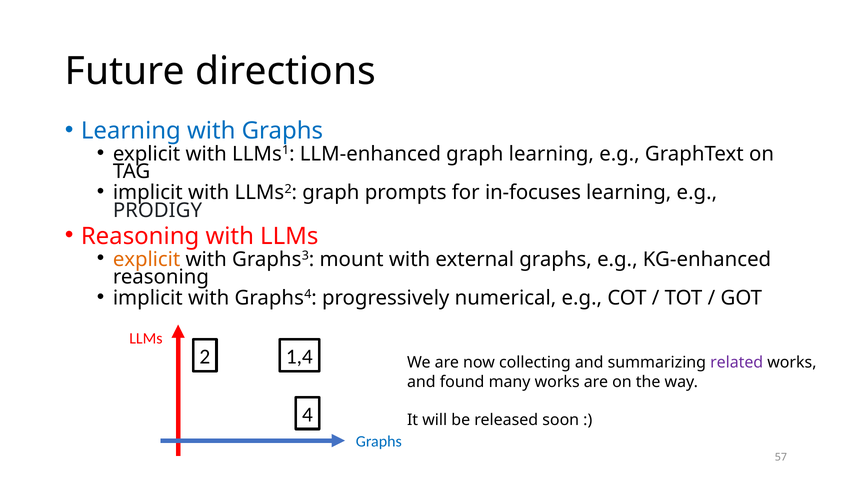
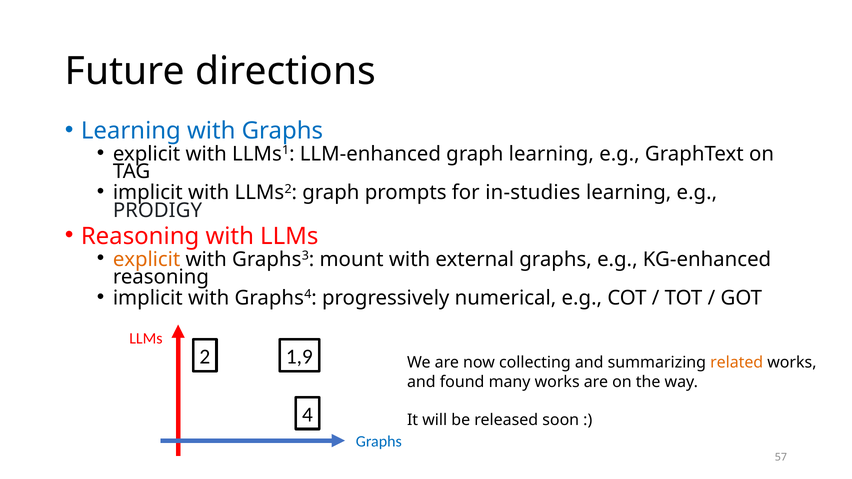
in-focuses: in-focuses -> in-studies (533, 193)
1,4: 1,4 -> 1,9 (299, 357)
related colour: purple -> orange (737, 363)
